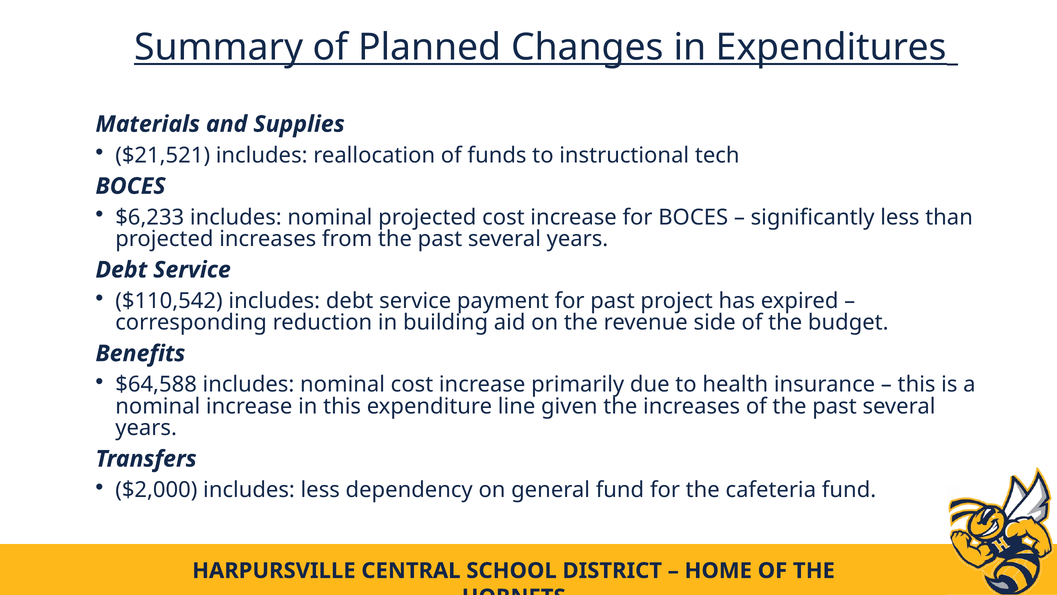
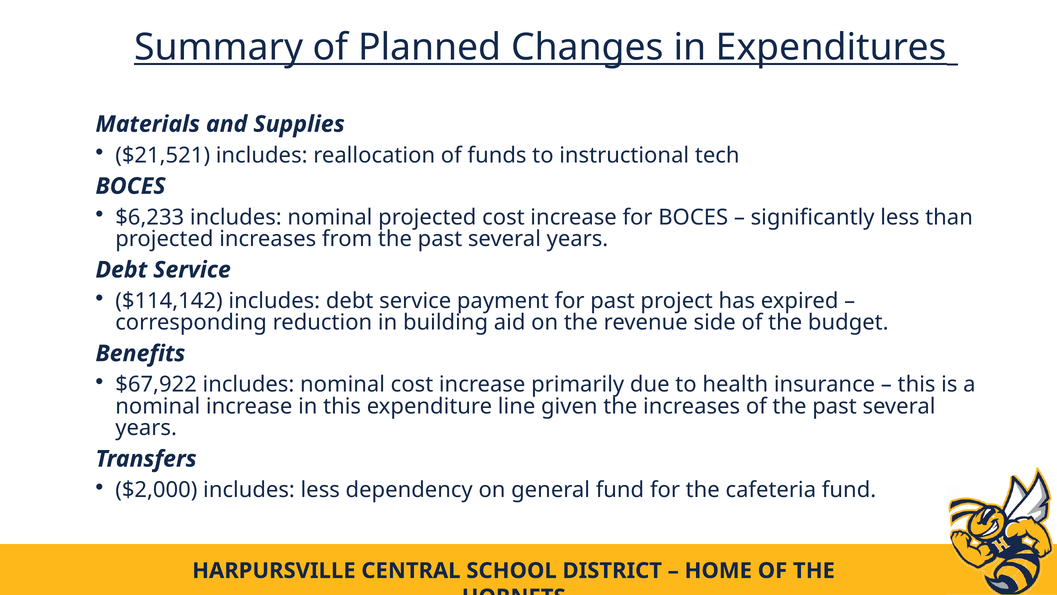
$110,542: $110,542 -> $114,142 (169, 301)
$64,588: $64,588 -> $67,922 (156, 384)
